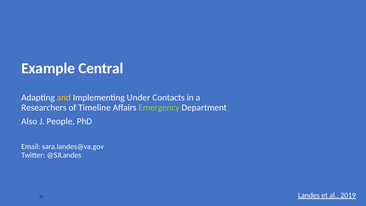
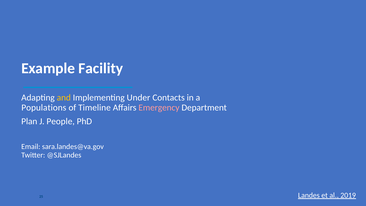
Central: Central -> Facility (101, 68)
Researchers: Researchers -> Populations (44, 108)
Emergency colour: light green -> pink (159, 108)
Also: Also -> Plan (29, 121)
